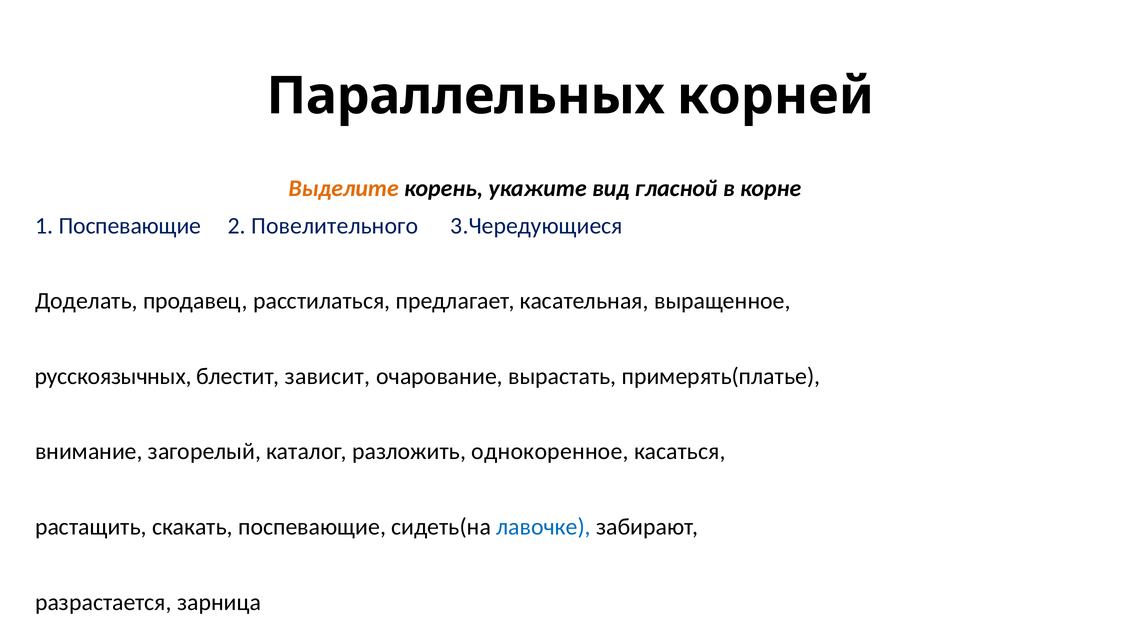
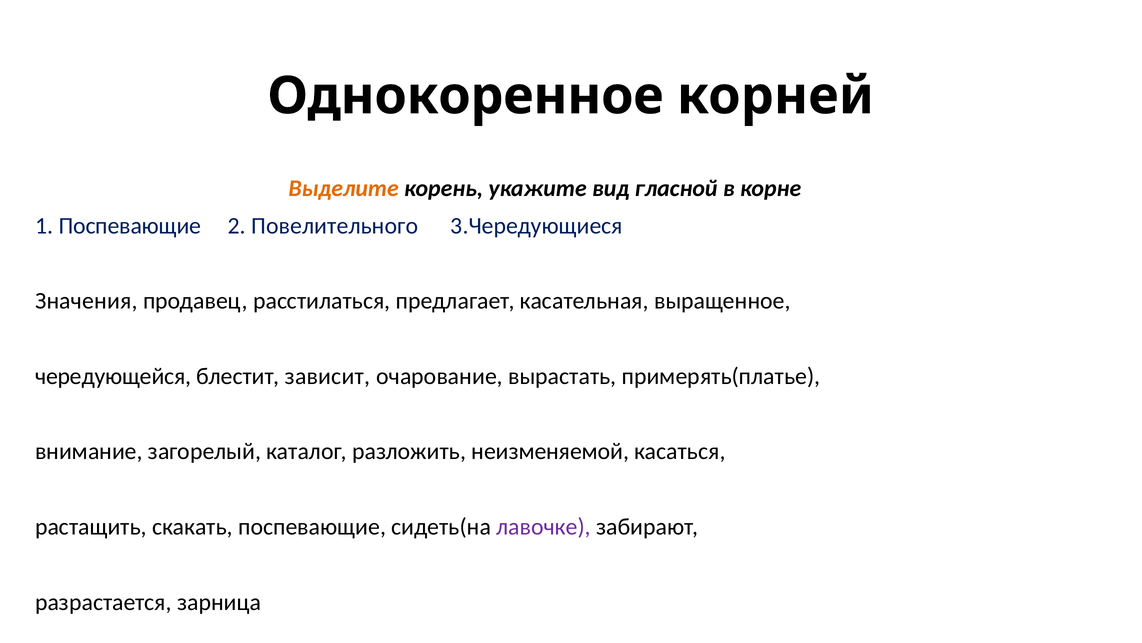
Параллельных: Параллельных -> Однокоренное (466, 96)
Доделать: Доделать -> Значения (86, 301)
русскоязычных: русскоязычных -> чередующейся (113, 376)
однокоренное: однокоренное -> неизменяемой (550, 451)
лавочке colour: blue -> purple (544, 526)
